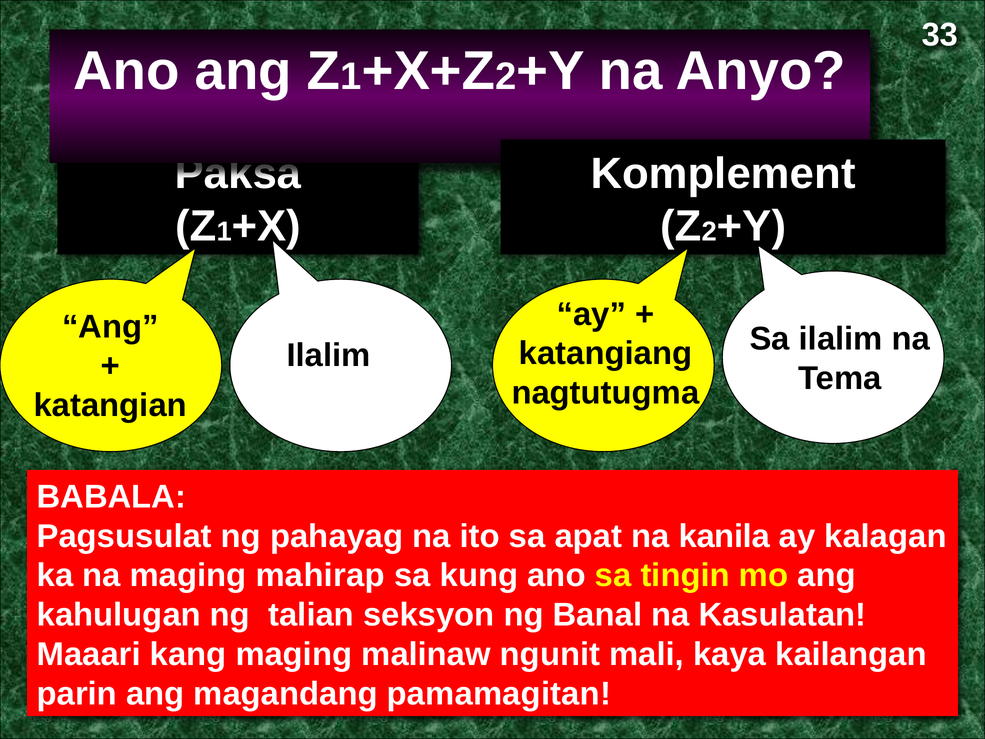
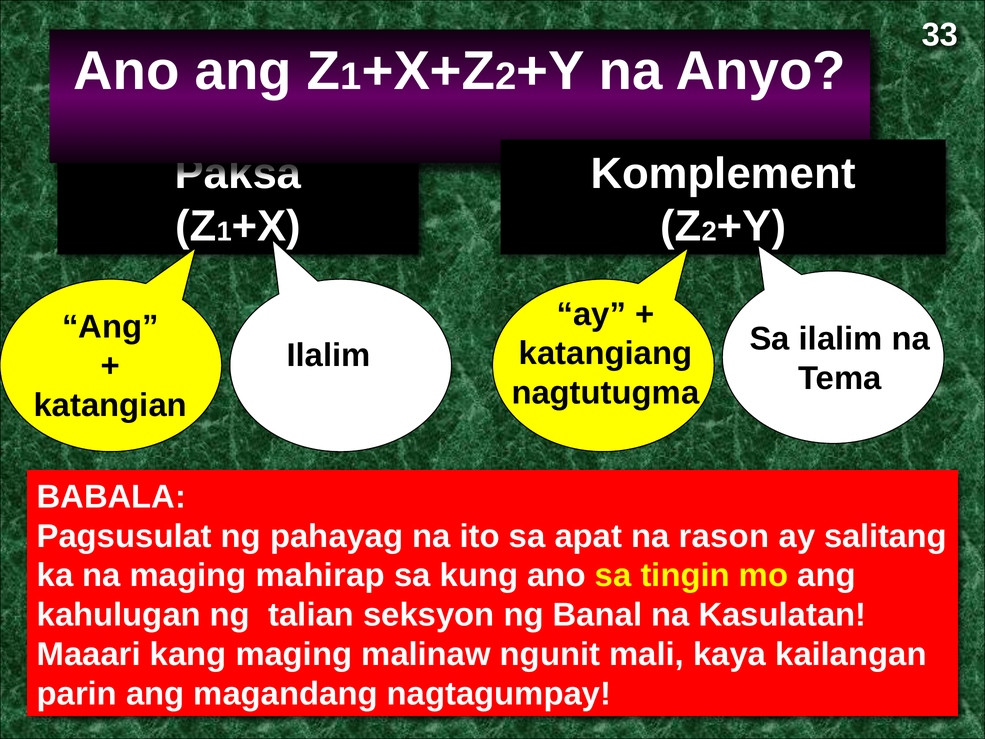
kanila: kanila -> rason (724, 536)
kalagan: kalagan -> salitang (886, 536)
pamamagitan: pamamagitan -> nagtagumpay (499, 694)
